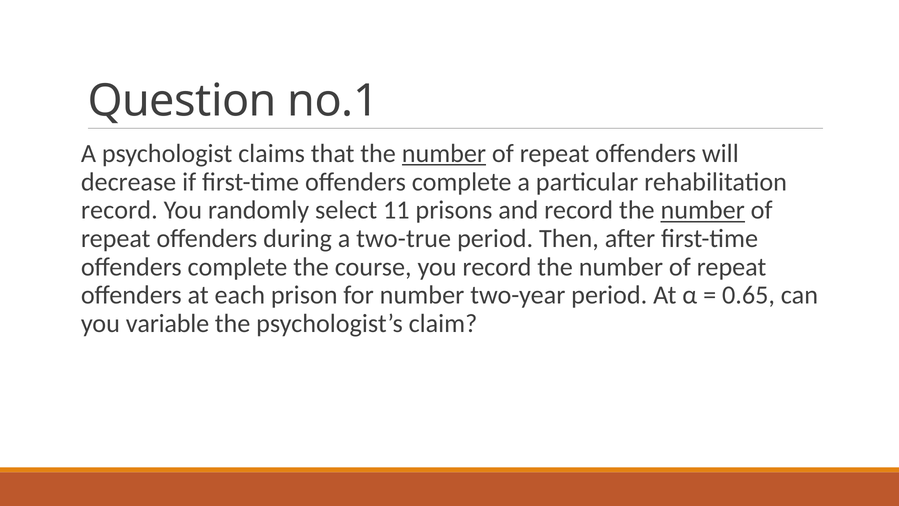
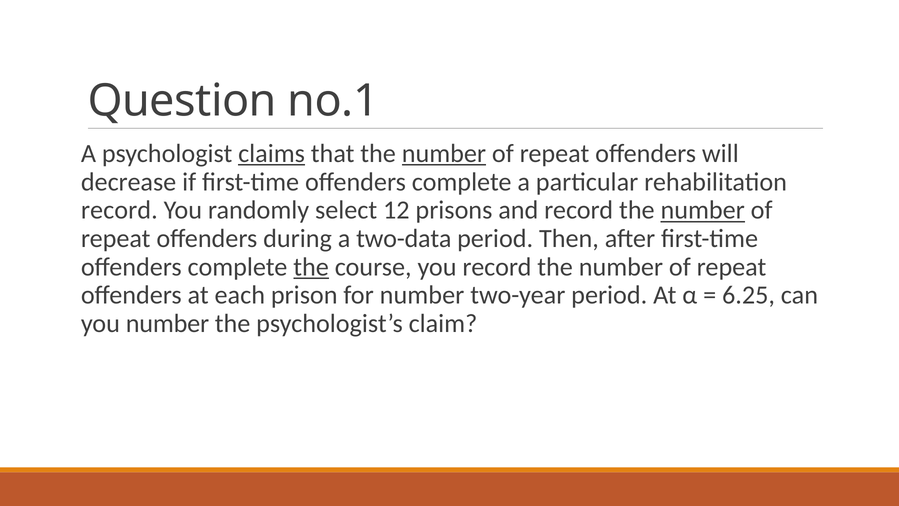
claims underline: none -> present (272, 153)
11: 11 -> 12 (396, 210)
two-true: two-true -> two-data (404, 238)
the underline: none -> present (311, 267)
0.65: 0.65 -> 6.25 (749, 295)
you variable: variable -> number (167, 323)
